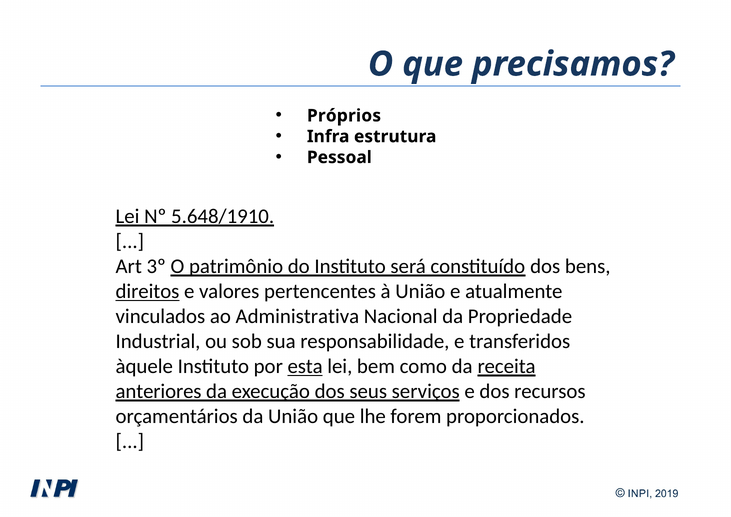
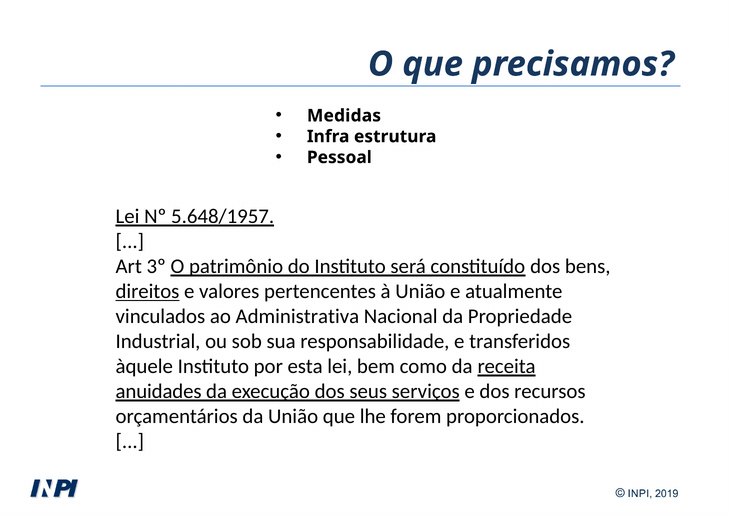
Próprios: Próprios -> Medidas (344, 116)
5.648/1910: 5.648/1910 -> 5.648/1957 (223, 216)
esta underline: present -> none (305, 366)
anteriores: anteriores -> anuidades (159, 391)
